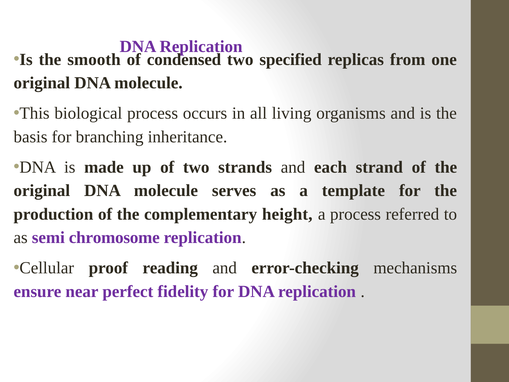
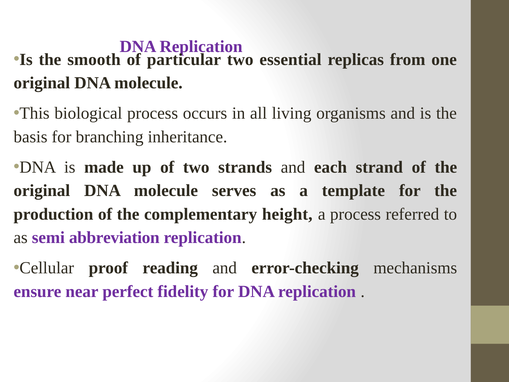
condensed: condensed -> particular (184, 59)
specified: specified -> essential (291, 59)
chromosome: chromosome -> abbreviation (114, 237)
